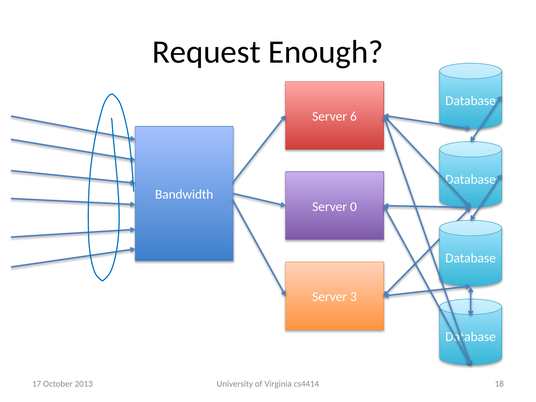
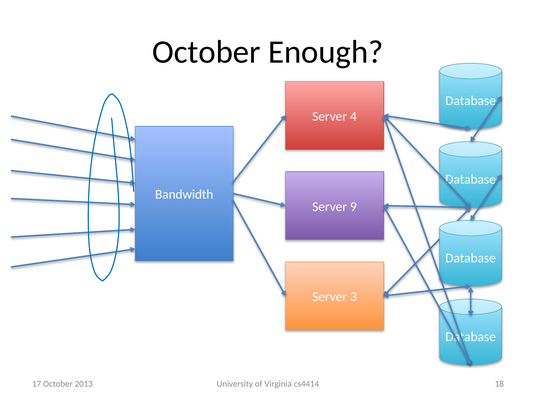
Request: Request -> October (206, 52)
6: 6 -> 4 (353, 116)
0: 0 -> 9 (353, 207)
